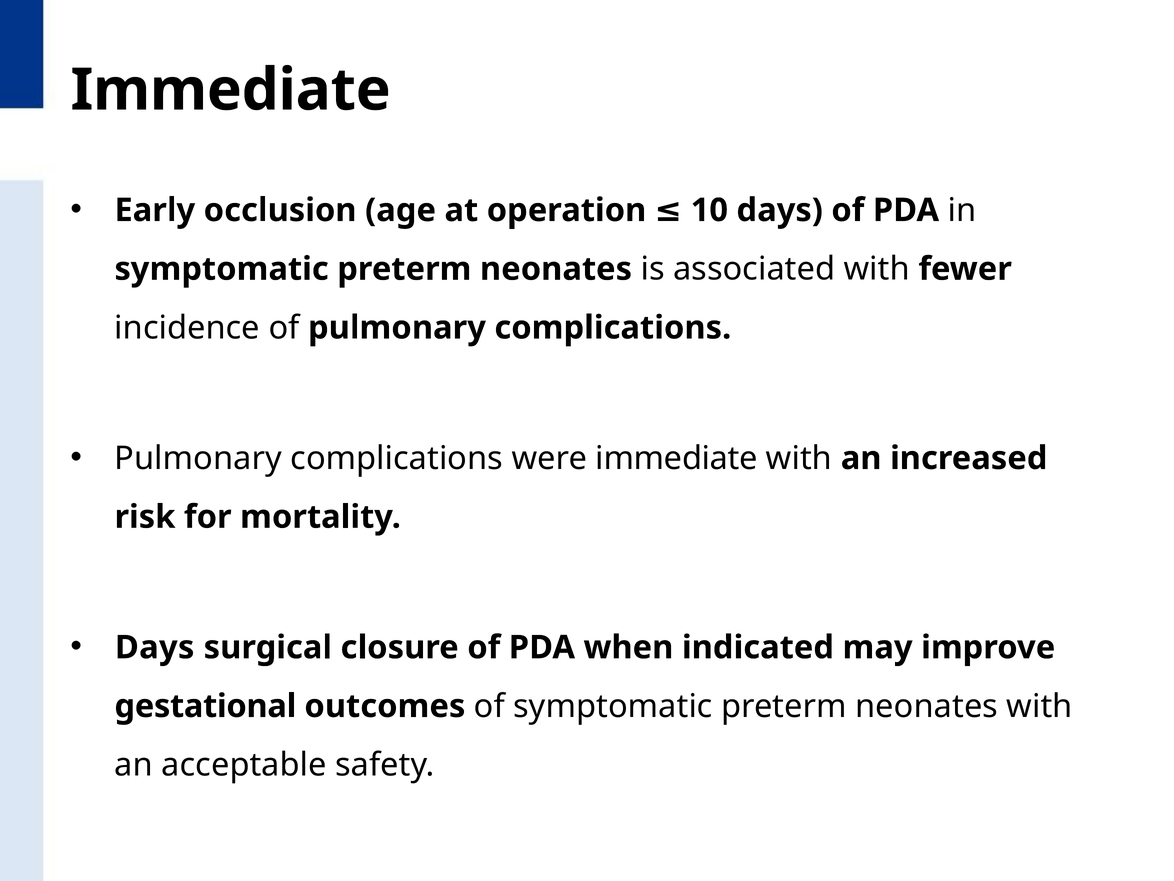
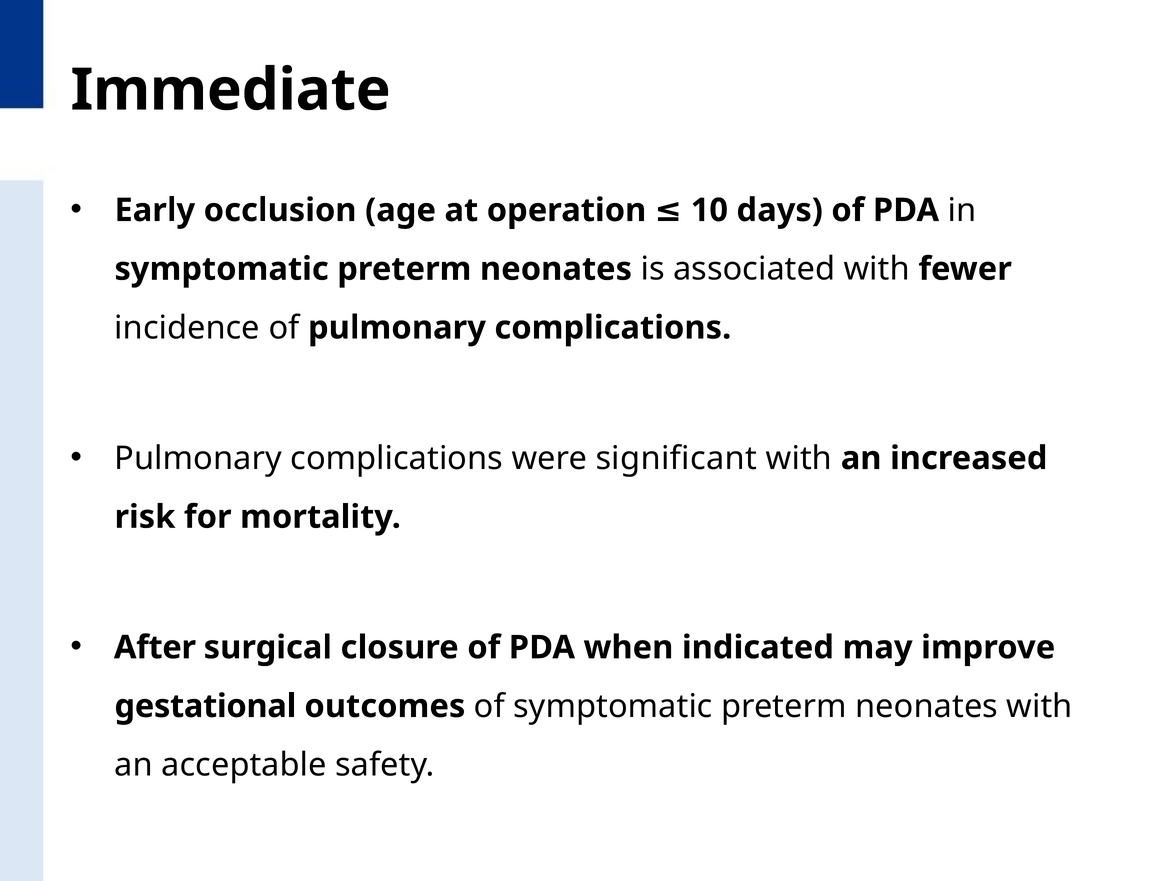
were immediate: immediate -> significant (676, 458)
Days: Days -> After (155, 647)
